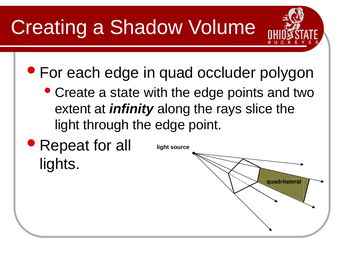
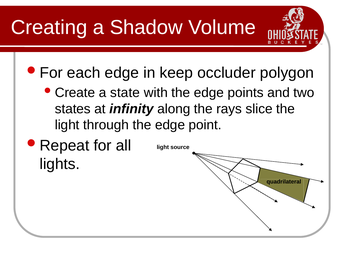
quad: quad -> keep (176, 73)
extent: extent -> states (73, 109)
